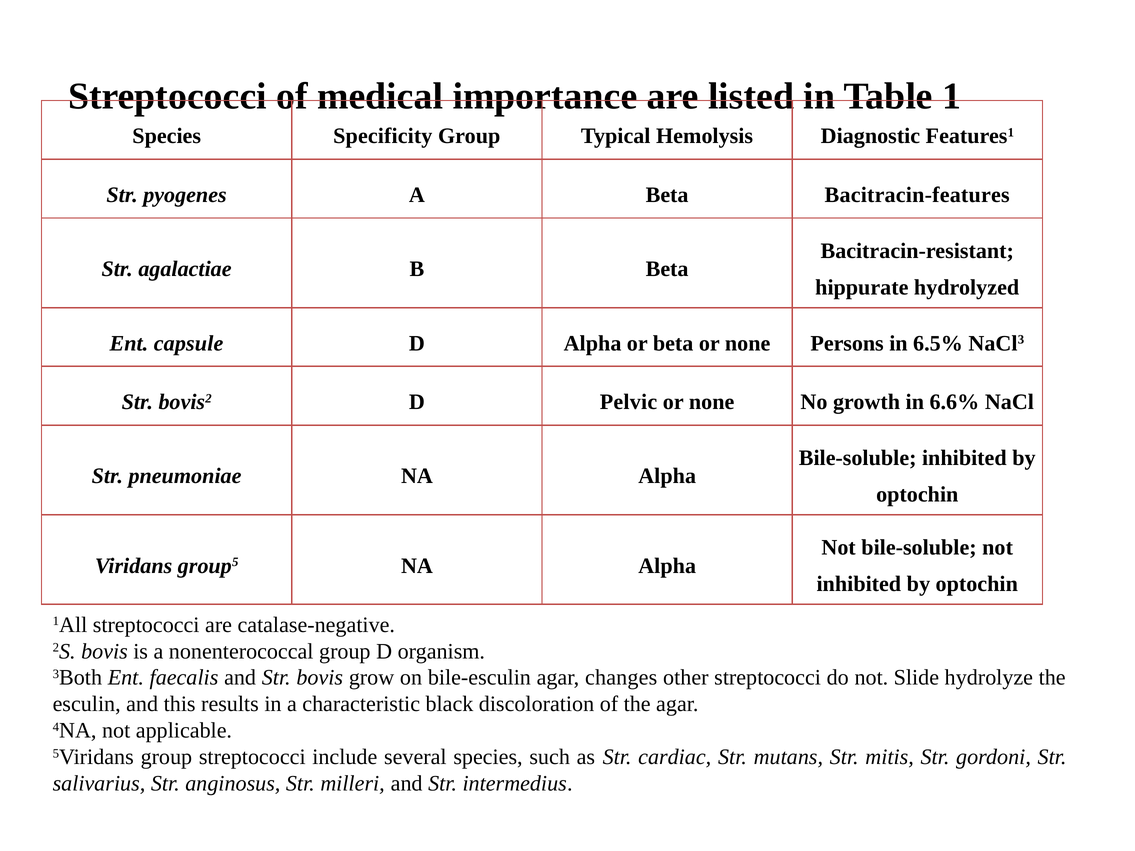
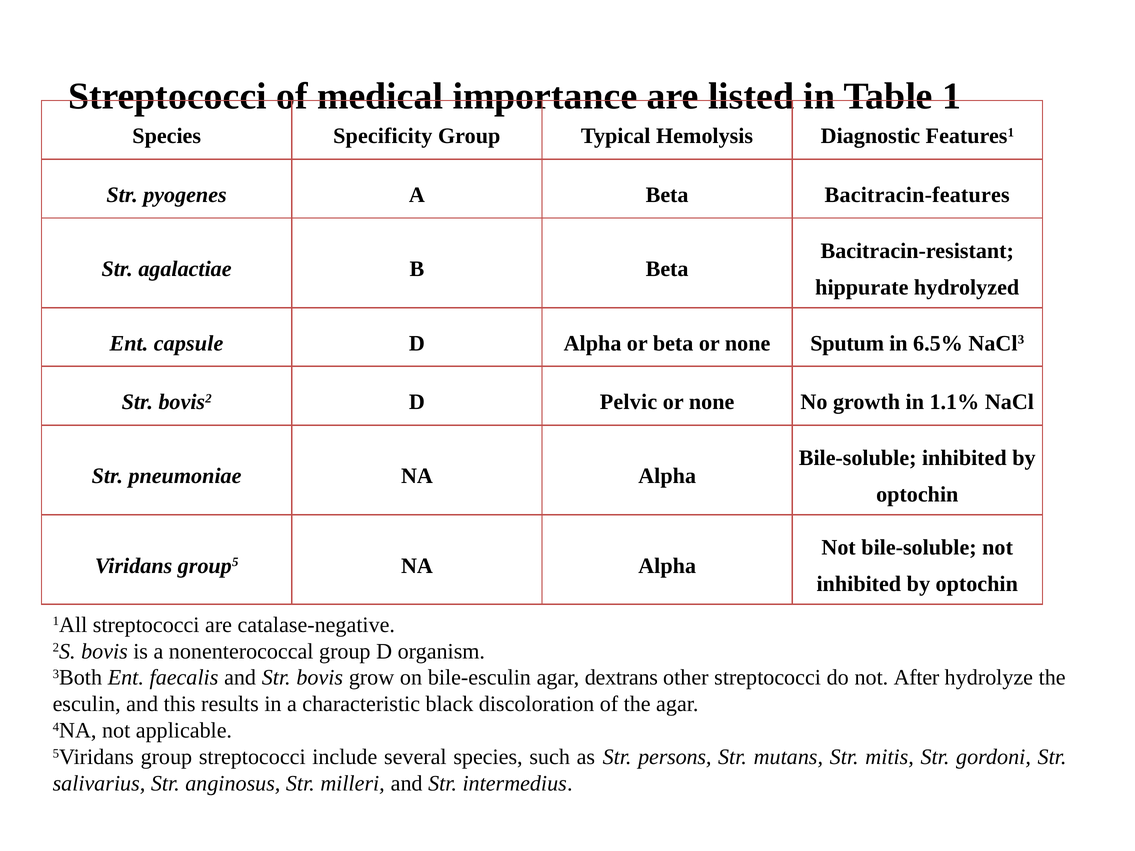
Persons: Persons -> Sputum (847, 343)
6.6%: 6.6% -> 1.1% (954, 402)
changes: changes -> dextrans (621, 678)
Slide: Slide -> After (916, 678)
cardiac: cardiac -> persons (675, 757)
